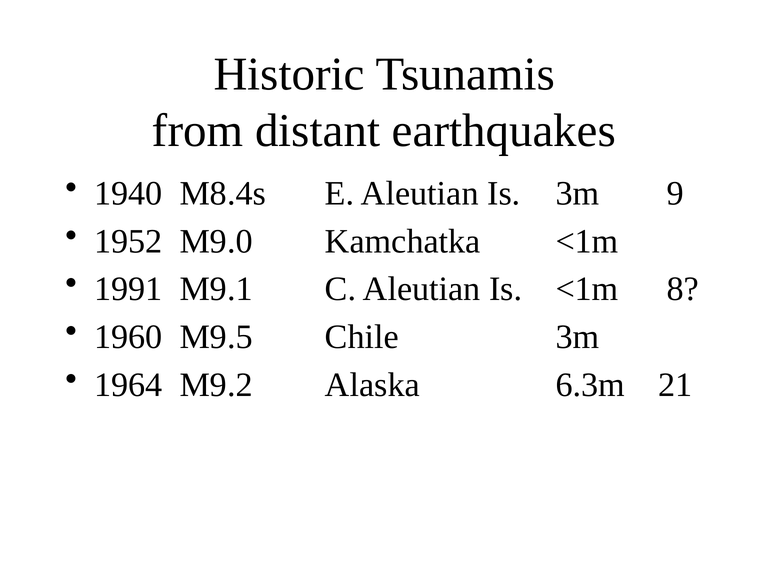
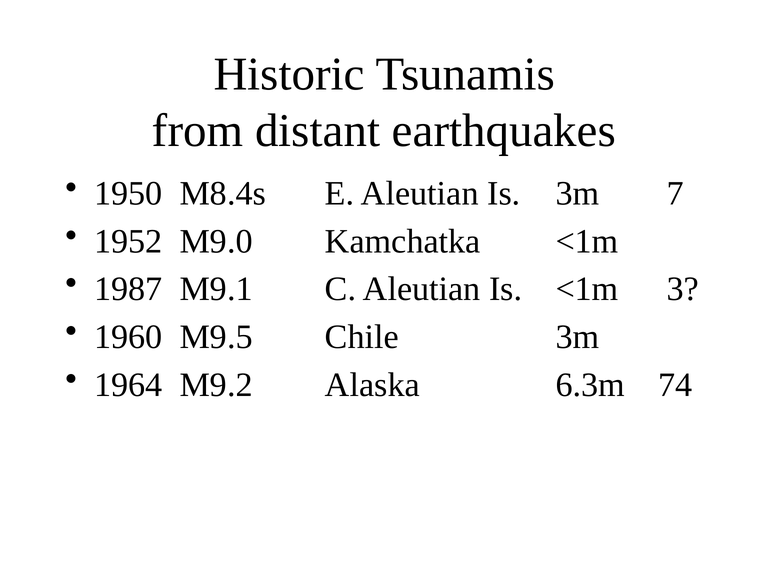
1940: 1940 -> 1950 (128, 193)
9: 9 -> 7 (675, 193)
1991: 1991 -> 1987 (128, 289)
8: 8 -> 3 (683, 289)
21: 21 -> 74 (675, 385)
